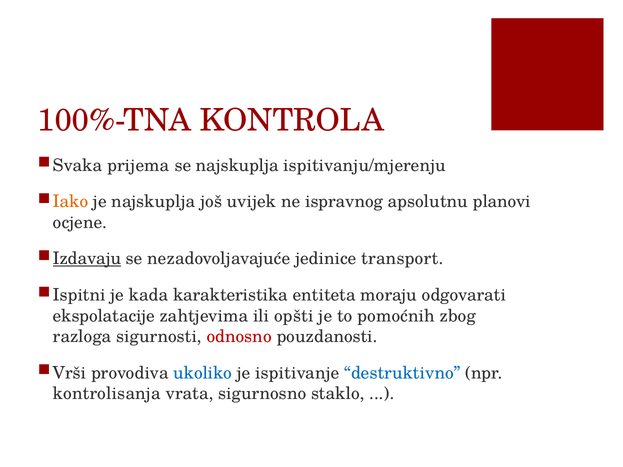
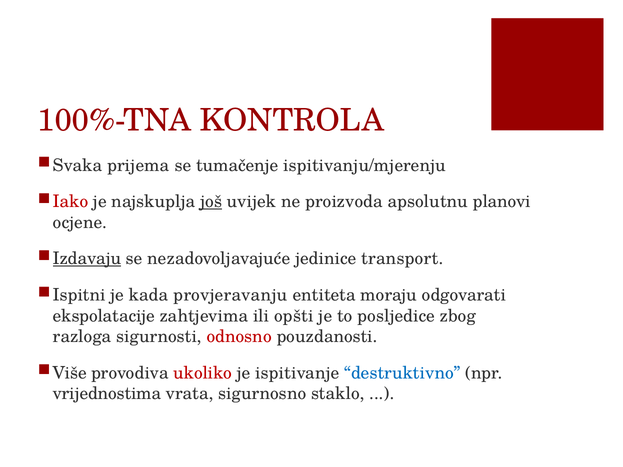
se najskuplja: najskuplja -> tumačenje (237, 165)
Iako colour: orange -> red (71, 202)
još underline: none -> present (211, 202)
ispravnog: ispravnog -> proizvoda (344, 202)
karakteristika: karakteristika -> provjeravanju (230, 295)
pomoćnih: pomoćnih -> posljedice (396, 316)
Vrši: Vrši -> Više (70, 373)
ukoliko colour: blue -> red (203, 373)
kontrolisanja: kontrolisanja -> vrijednostima (107, 394)
